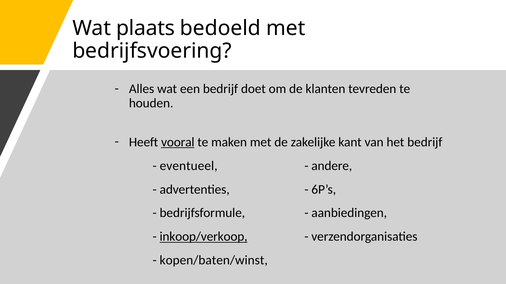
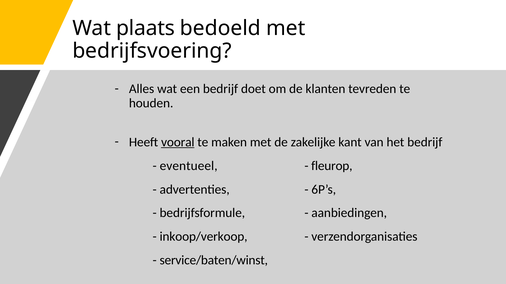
andere: andere -> fleurop (332, 166)
inkoop/verkoop underline: present -> none (204, 237)
kopen/baten/winst: kopen/baten/winst -> service/baten/winst (214, 261)
